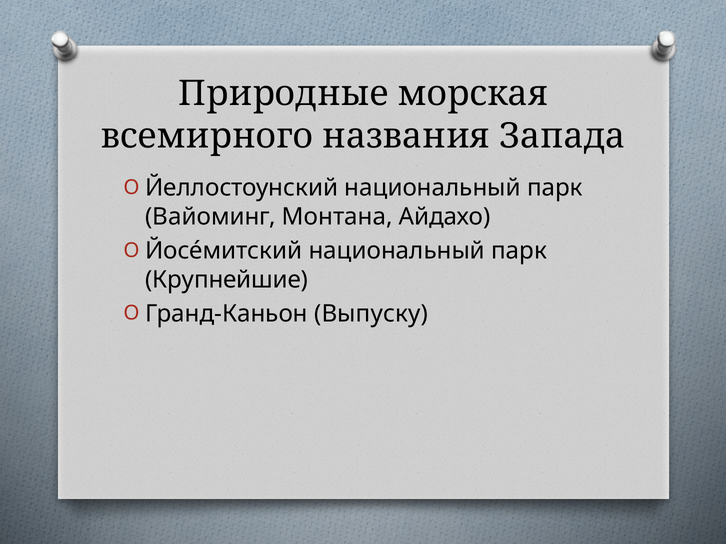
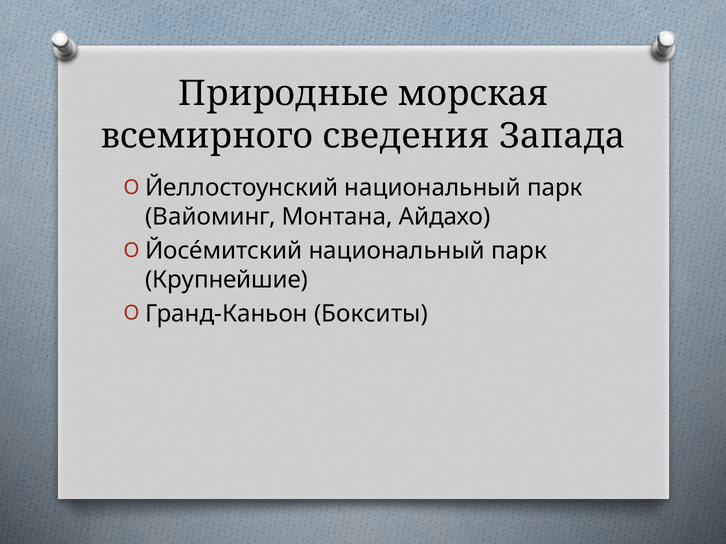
названия: названия -> сведения (406, 136)
Выпуску: Выпуску -> Бокситы (371, 314)
